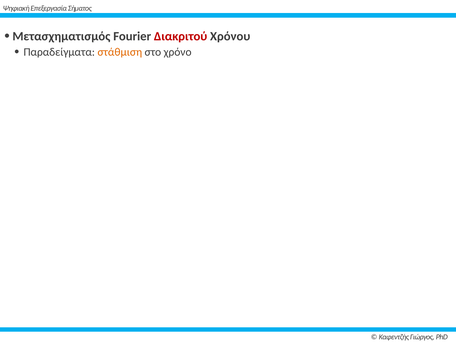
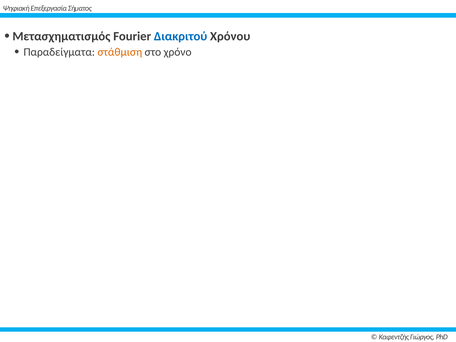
Διακριτού colour: red -> blue (181, 36)
